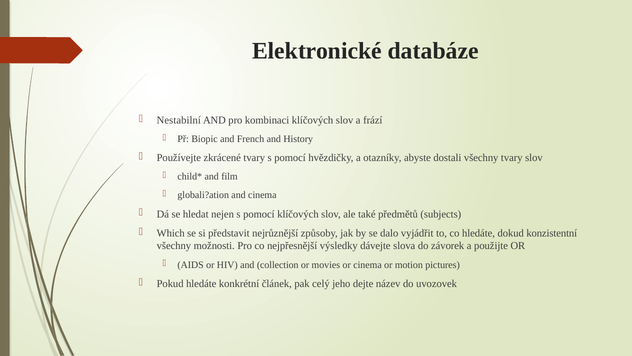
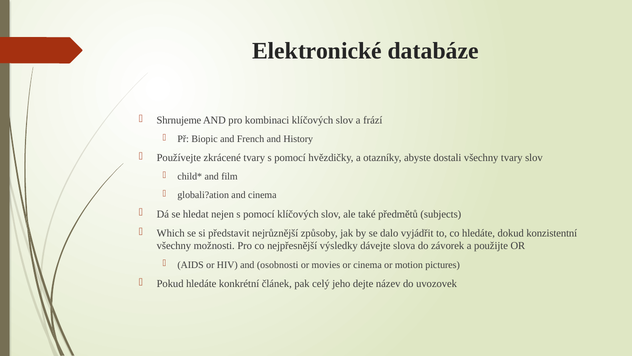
Nestabilní: Nestabilní -> Shrnujeme (179, 120)
collection: collection -> osobnosti (278, 264)
